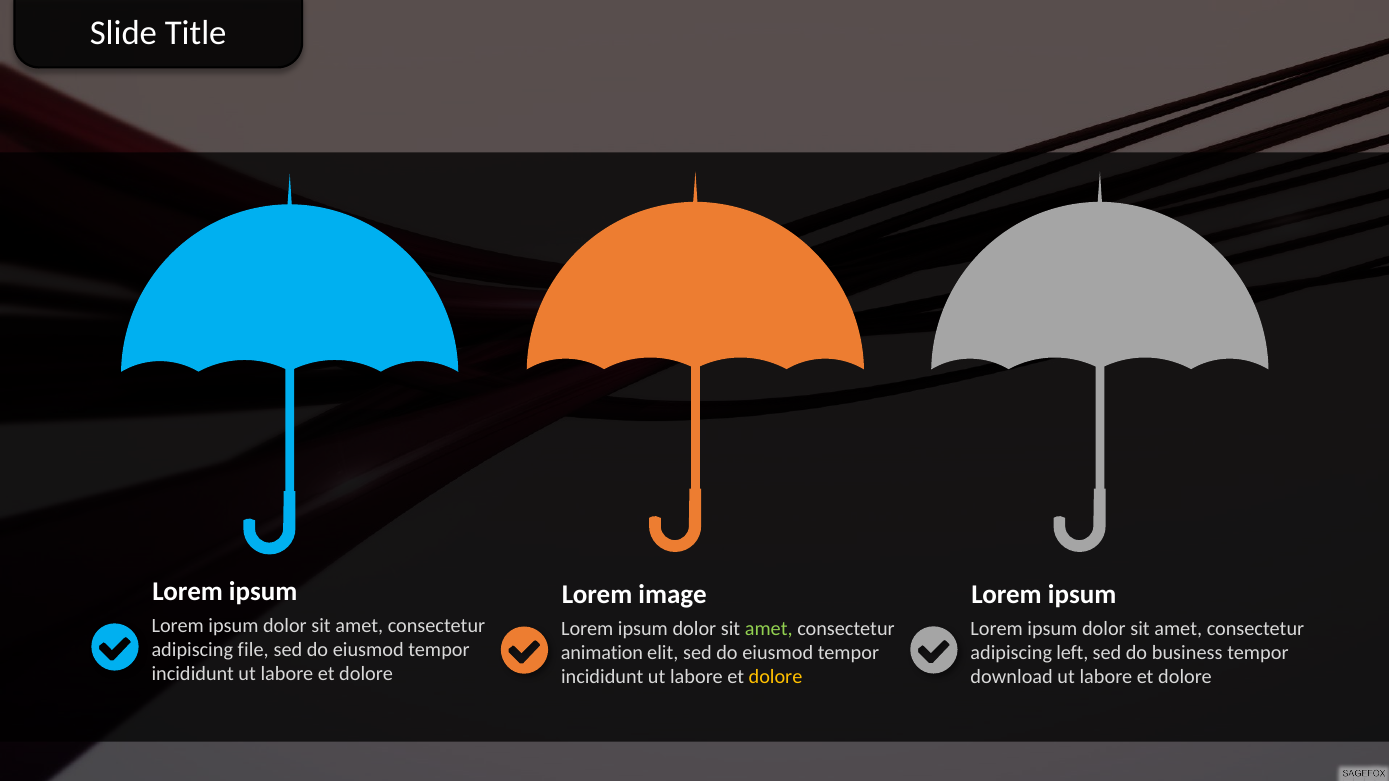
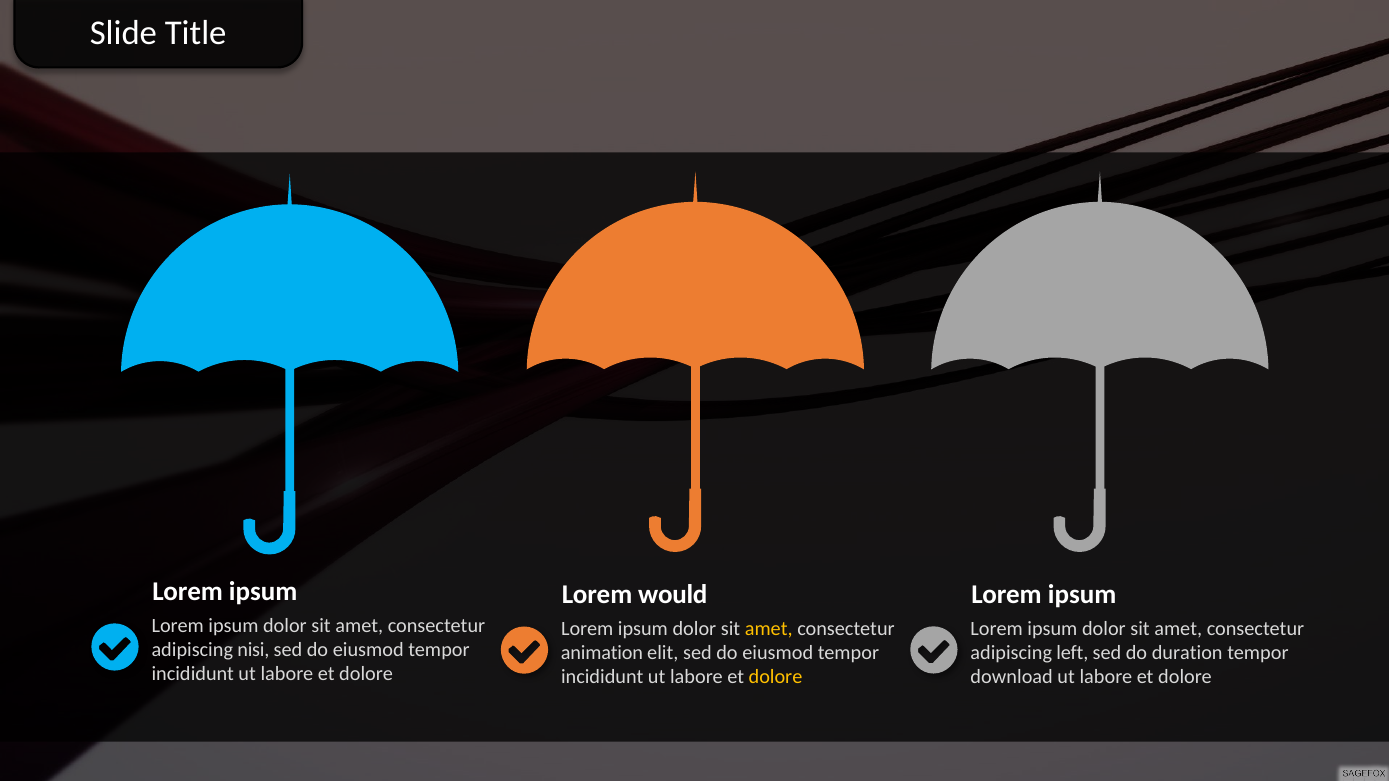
image: image -> would (673, 595)
amet colour: light green -> yellow (769, 629)
file: file -> nisi (253, 650)
business: business -> duration (1187, 653)
